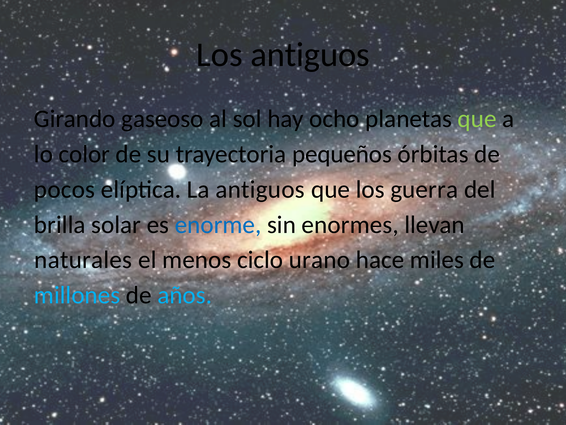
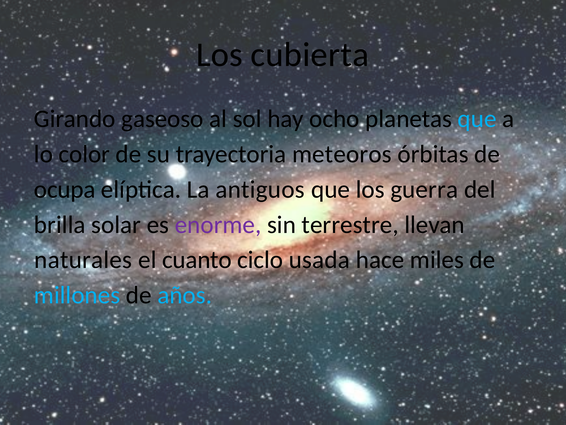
Los antiguos: antiguos -> cubierta (310, 55)
que colour: light green -> light blue (477, 119)
pequeños: pequeños -> meteoros (342, 154)
pocos: pocos -> ocupa (65, 189)
enorme colour: blue -> purple (218, 224)
enormes: enormes -> terrestre (350, 224)
menos: menos -> cuanto (197, 260)
urano: urano -> usada (319, 260)
